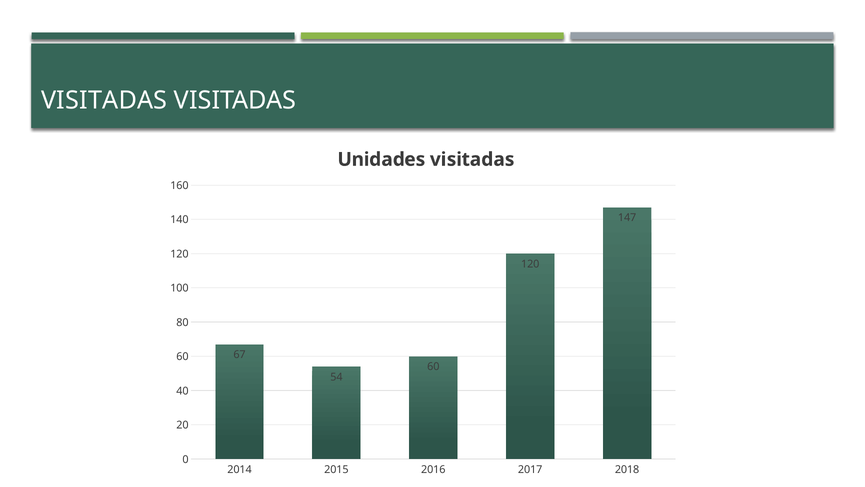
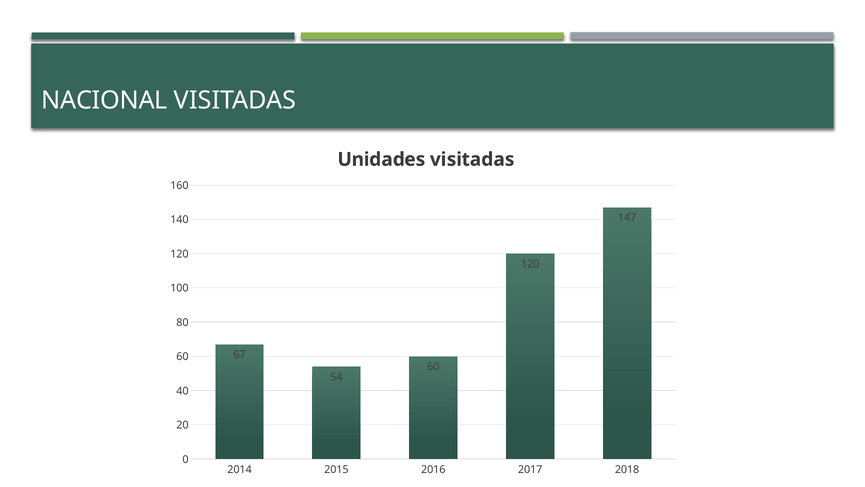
VISITADAS: VISITADAS -> NACIONAL (104, 101)
